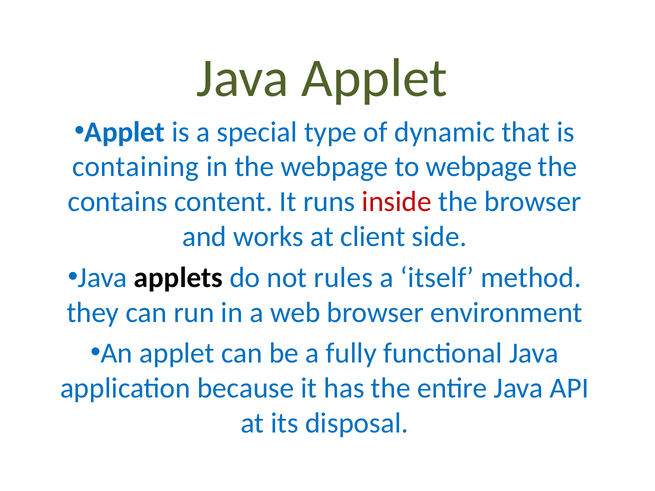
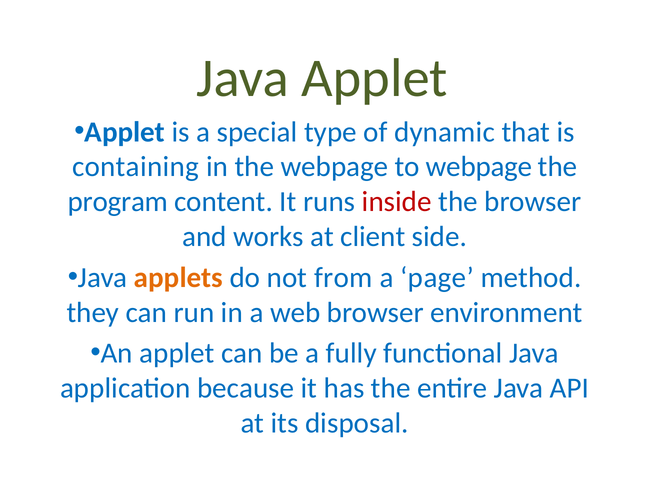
contains: contains -> program (118, 202)
applets colour: black -> orange (178, 278)
rules: rules -> from (343, 278)
itself: itself -> page (437, 278)
